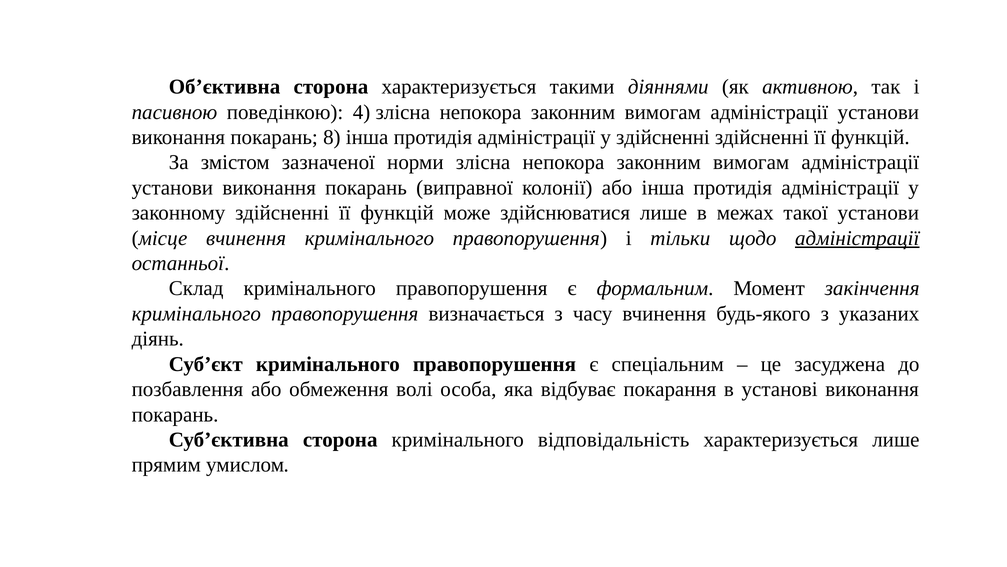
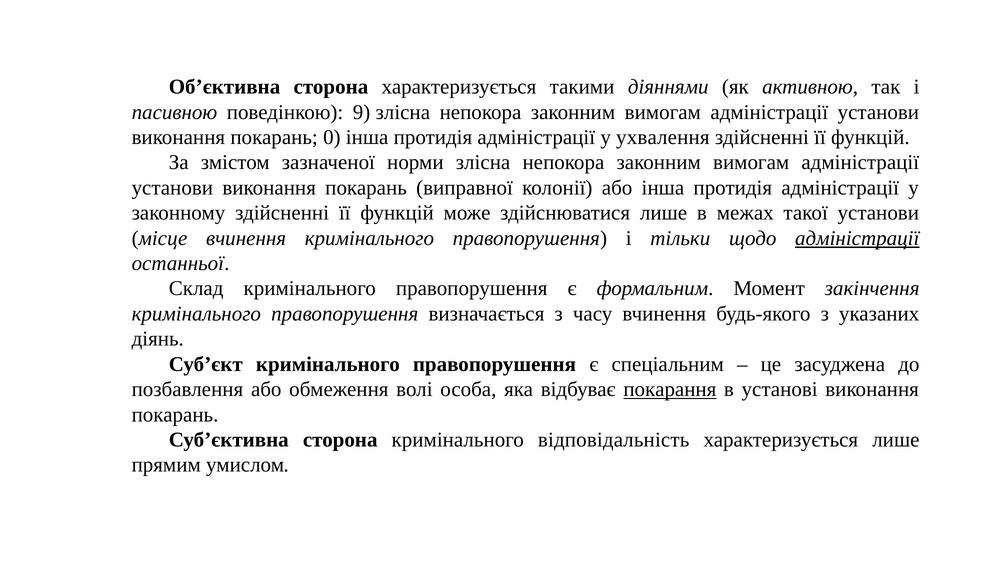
4: 4 -> 9 (362, 112)
8: 8 -> 0 (332, 137)
у здійсненні: здійсненні -> ухвалення (663, 137)
покарання underline: none -> present (670, 389)
